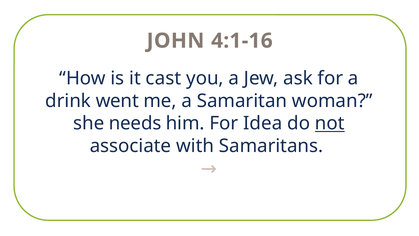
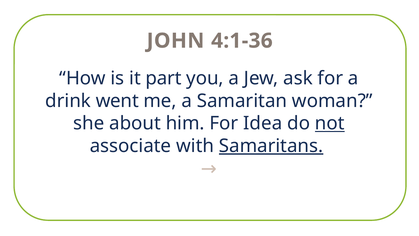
4:1-16: 4:1-16 -> 4:1-36 (242, 41)
cast: cast -> part (164, 78)
needs: needs -> about (135, 123)
Samaritans underline: none -> present (271, 146)
